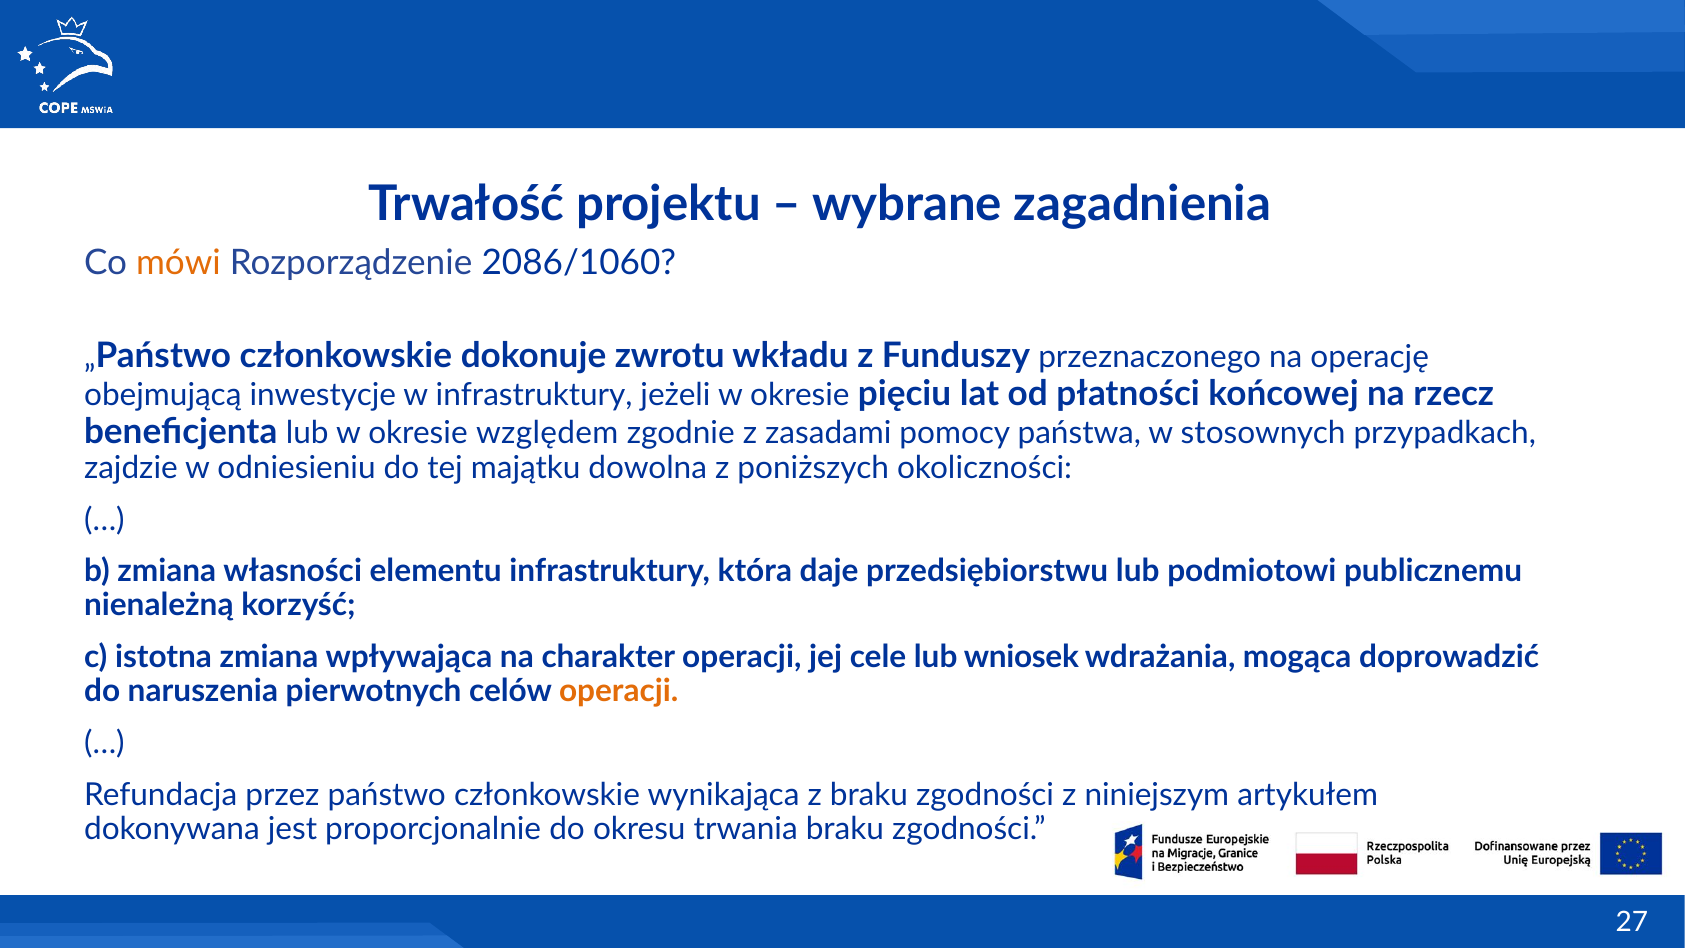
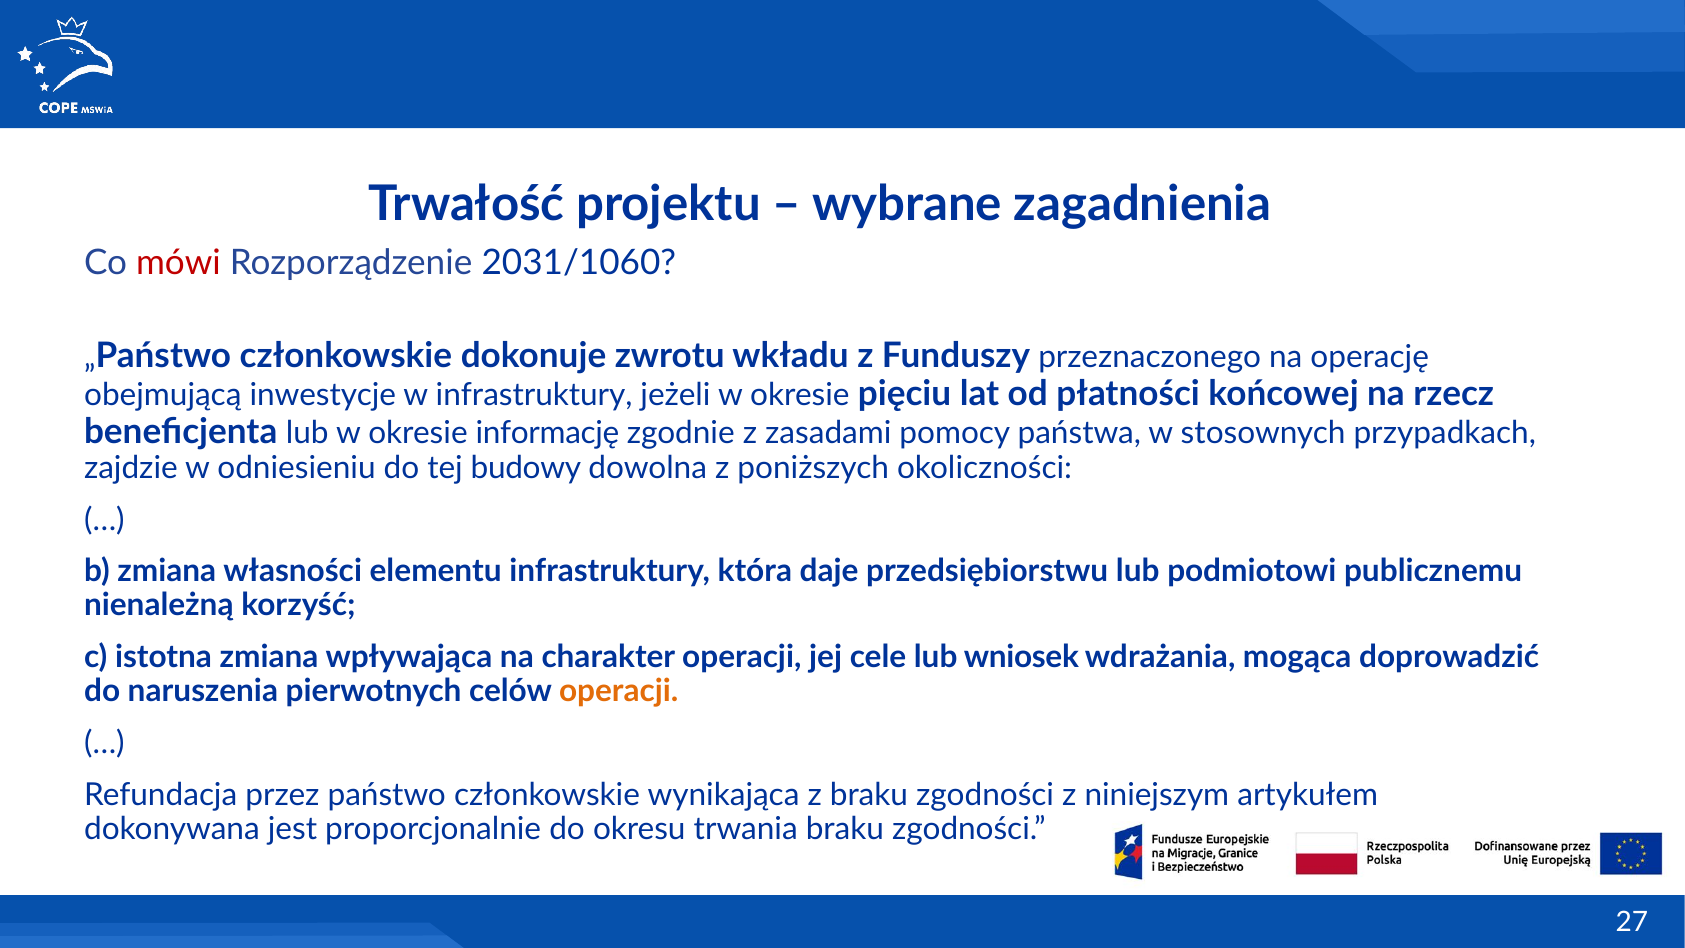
mówi colour: orange -> red (178, 263)
2086/1060: 2086/1060 -> 2031/1060 (579, 263)
względem: względem -> informację (547, 433)
majątku: majątku -> budowy (526, 468)
